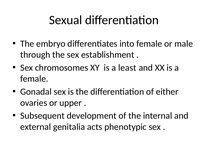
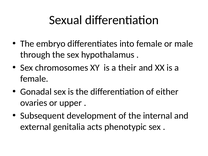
establishment: establishment -> hypothalamus (108, 55)
least: least -> their (127, 68)
